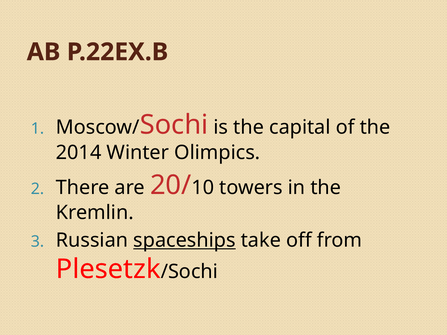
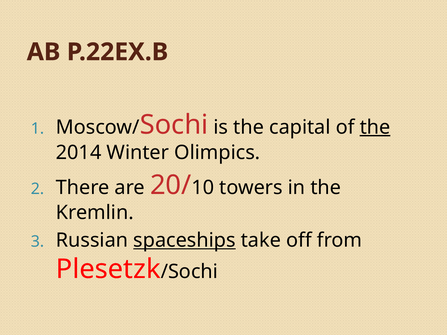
the underline: none -> present (375, 127)
